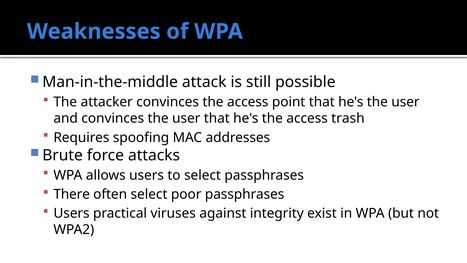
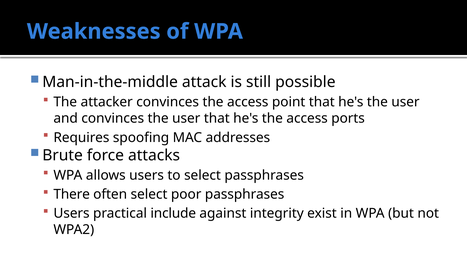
trash: trash -> ports (348, 118)
viruses: viruses -> include (173, 213)
